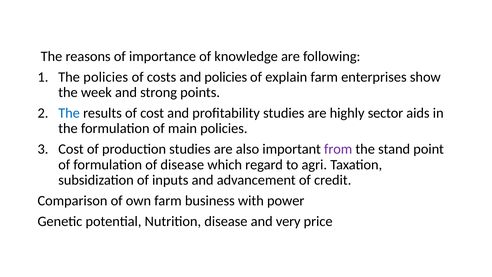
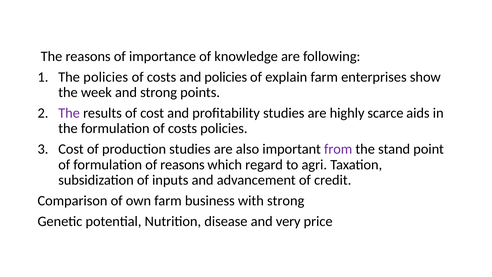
The colour: blue -> purple (69, 113)
sector: sector -> scarce (385, 113)
formulation of main: main -> costs (183, 128)
of disease: disease -> reasons (182, 164)
with power: power -> strong (286, 201)
